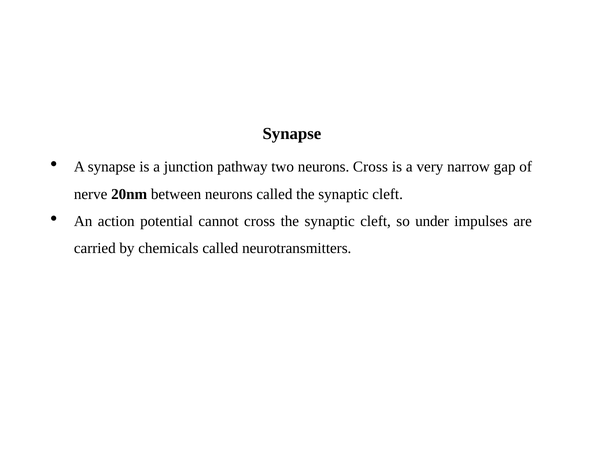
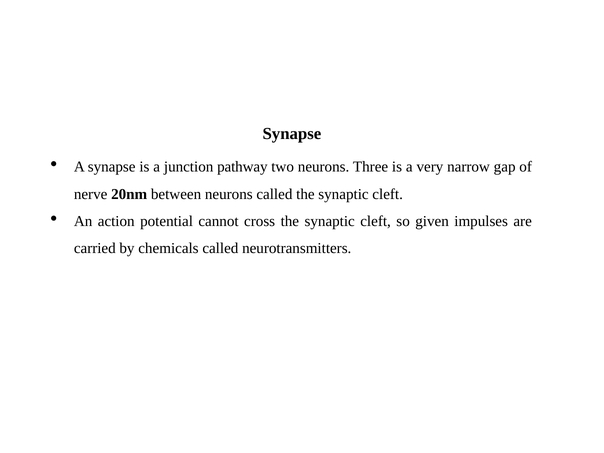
neurons Cross: Cross -> Three (371, 167)
under: under -> given (432, 221)
